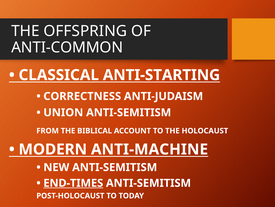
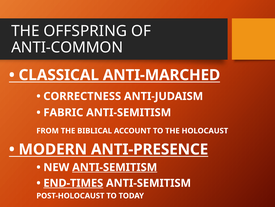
ANTI-STARTING: ANTI-STARTING -> ANTI-MARCHED (162, 75)
UNION: UNION -> FABRIC (63, 112)
ANTI-MACHINE: ANTI-MACHINE -> ANTI-PRESENCE (150, 149)
ANTI-SEMITISM underline: none -> present (115, 167)
